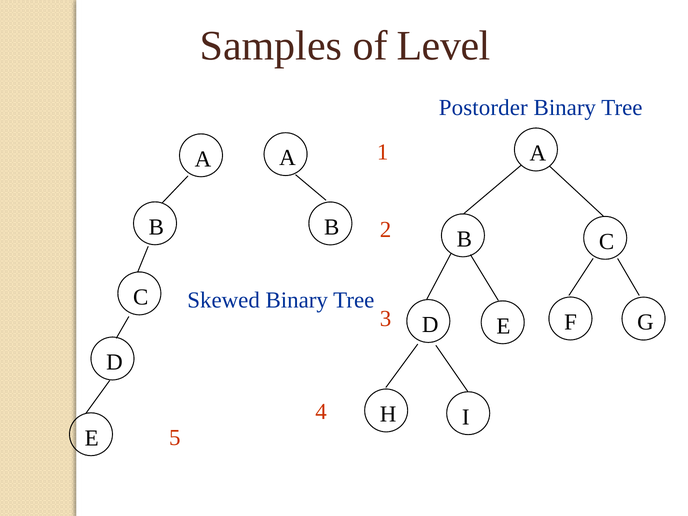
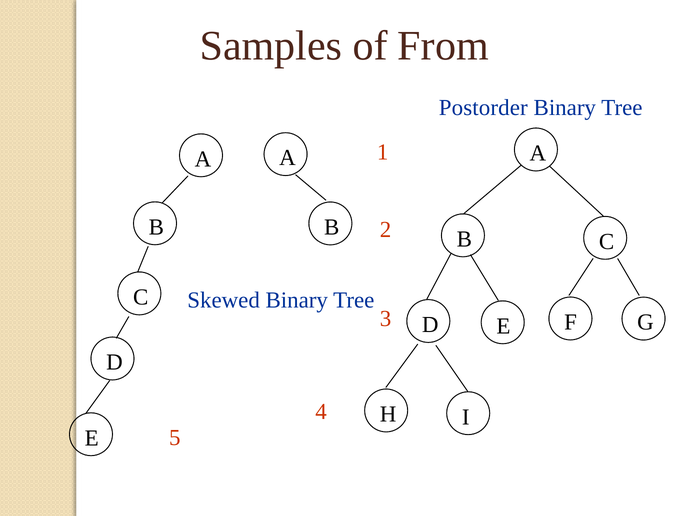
Level: Level -> From (443, 46)
